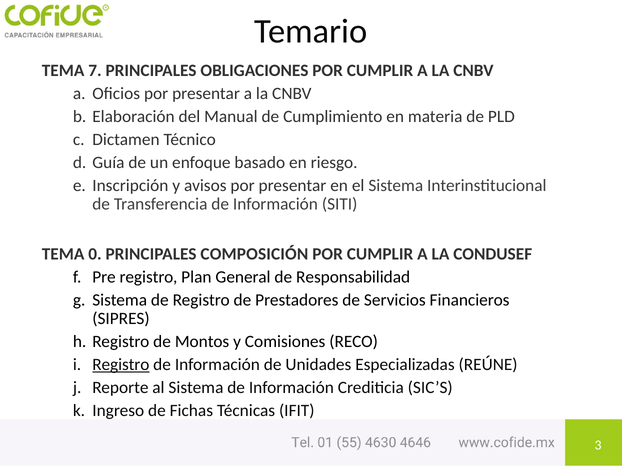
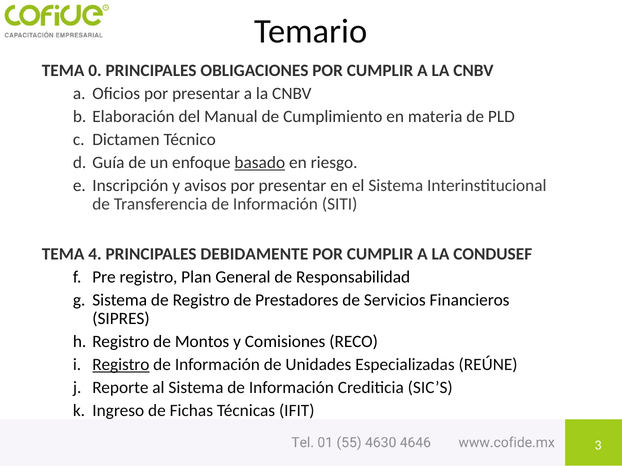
7: 7 -> 0 (95, 71)
basado underline: none -> present (260, 163)
0: 0 -> 4 (95, 255)
COMPOSICIÓN: COMPOSICIÓN -> DEBIDAMENTE (254, 255)
